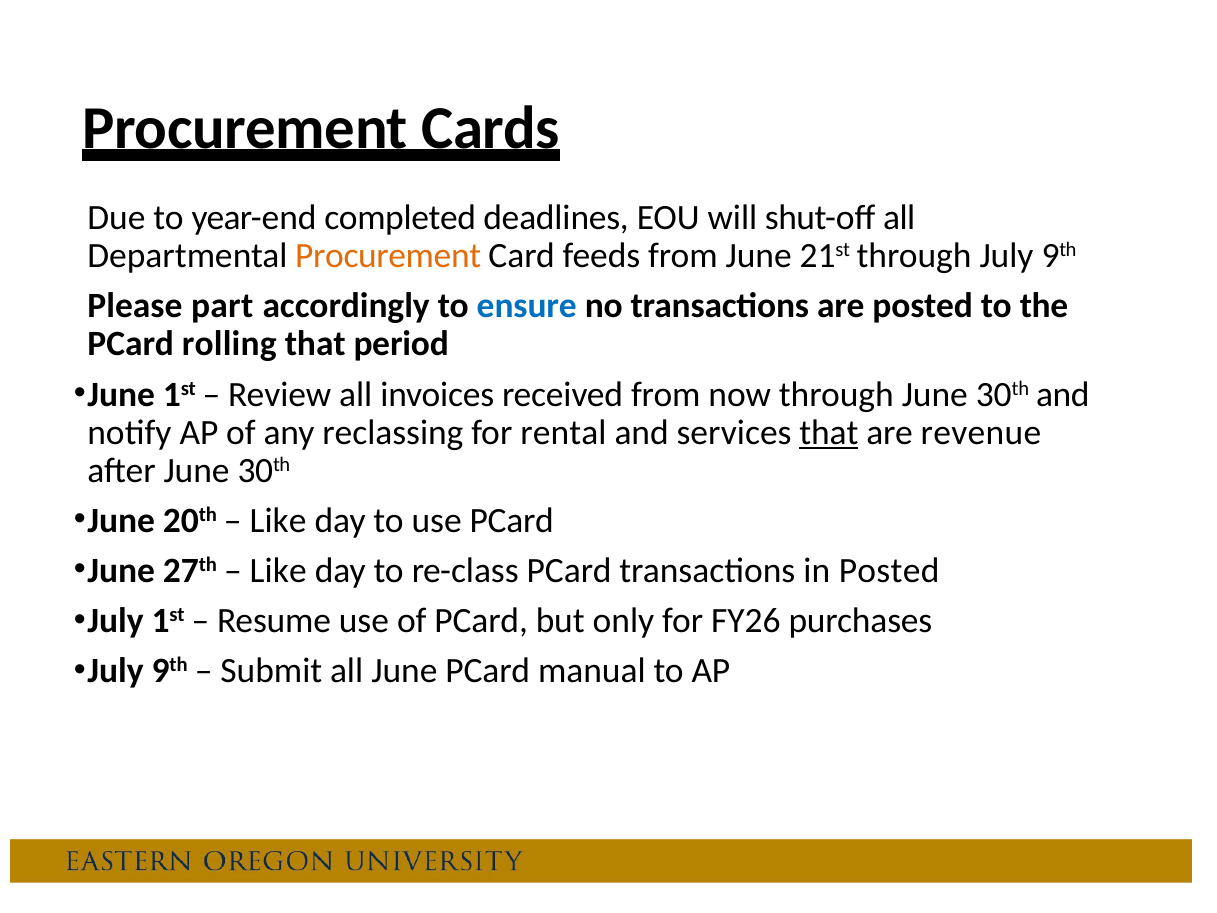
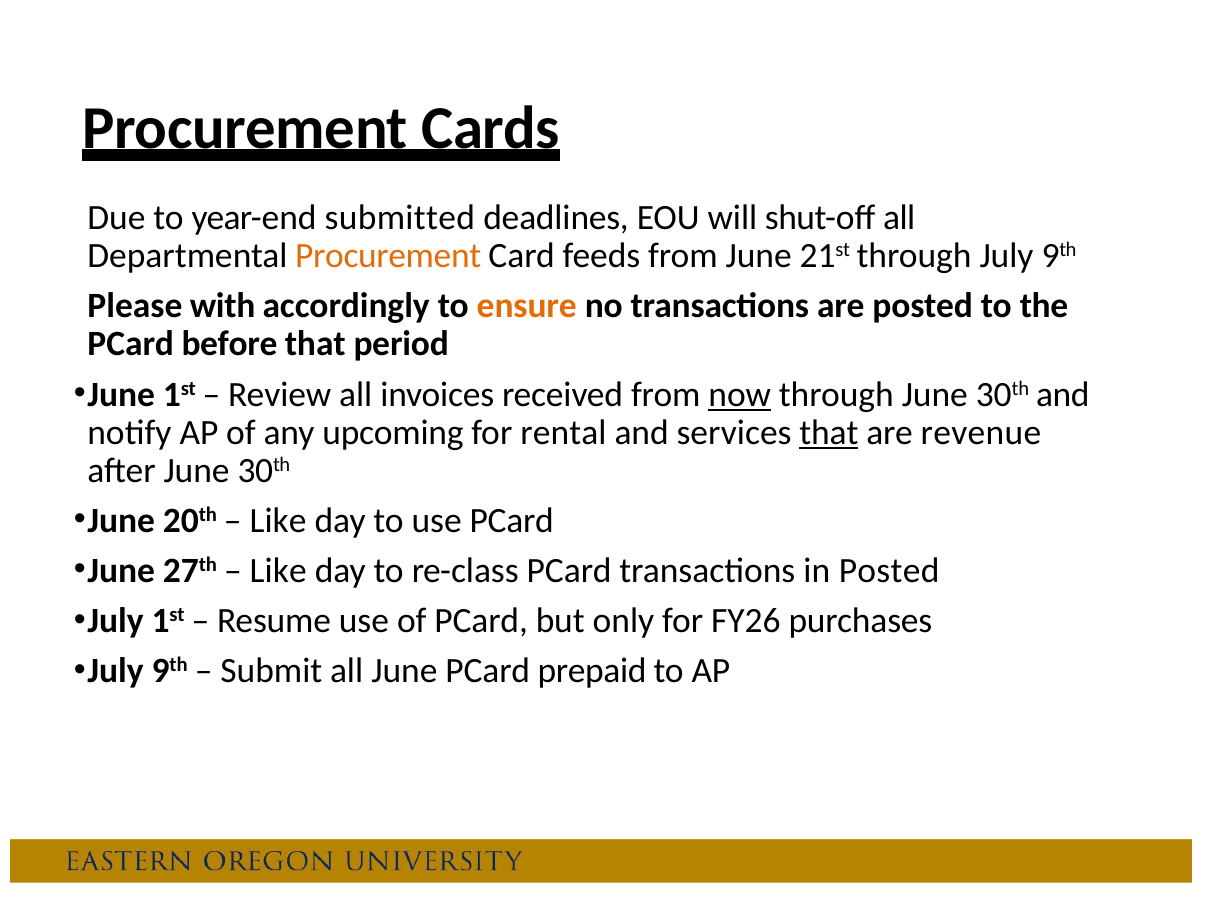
completed: completed -> submitted (400, 217)
part: part -> with (223, 306)
ensure colour: blue -> orange (527, 306)
rolling: rolling -> before (229, 344)
now underline: none -> present (740, 394)
reclassing: reclassing -> upcoming (393, 433)
manual: manual -> prepaid (592, 671)
